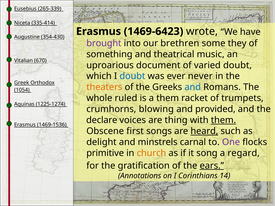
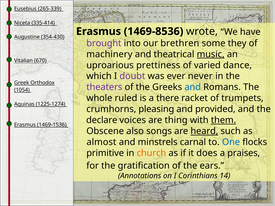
1469-6423: 1469-6423 -> 1469-8536 (154, 31)
something: something -> machinery (109, 54)
music underline: none -> present (211, 54)
document: document -> prettiness (158, 65)
varied doubt: doubt -> dance (238, 65)
doubt colour: blue -> purple (132, 76)
theaters colour: orange -> purple (104, 87)
a them: them -> there (168, 98)
blowing: blowing -> pleasing (156, 109)
first: first -> also (135, 131)
delight: delight -> almost (101, 142)
One colour: purple -> blue (231, 142)
song: song -> does (207, 153)
regard: regard -> praises (244, 153)
ears underline: present -> none (212, 166)
